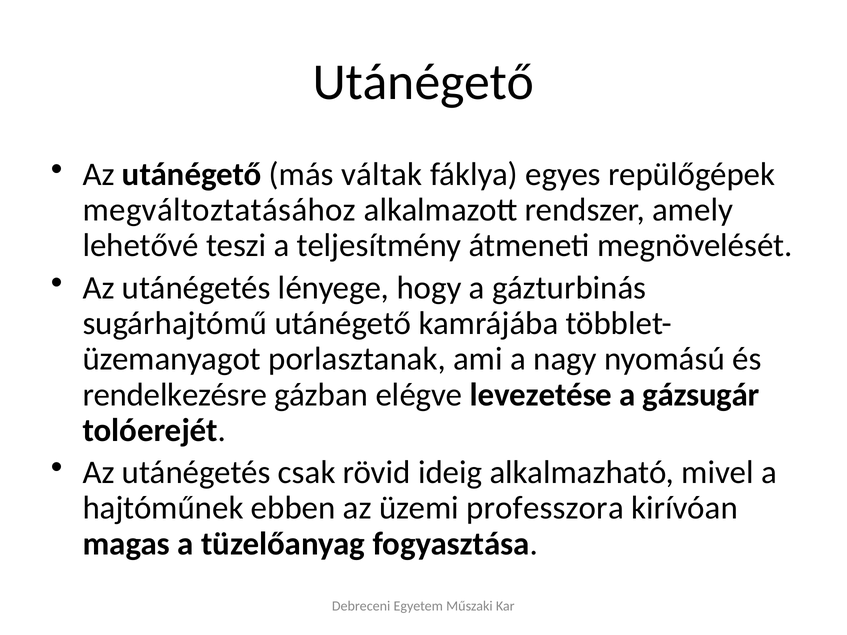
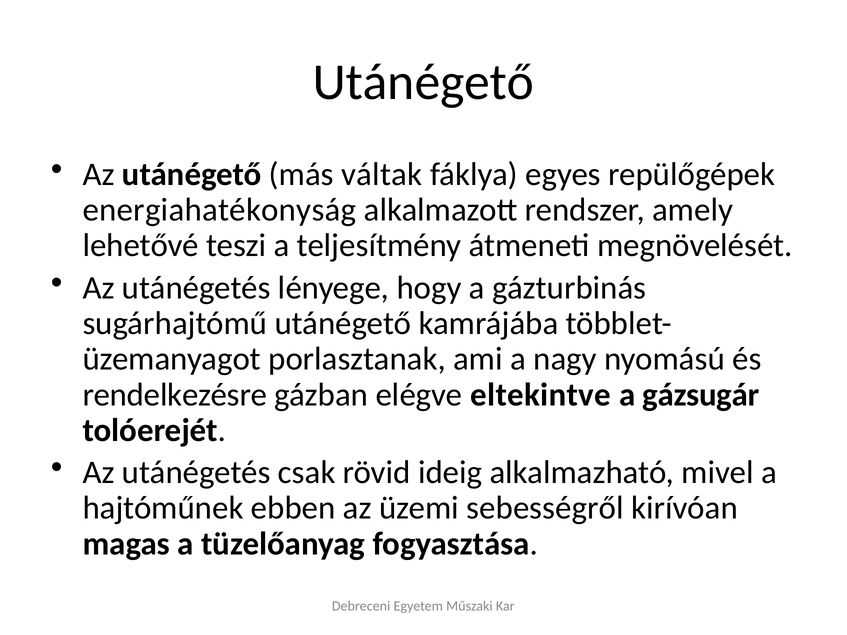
megváltoztatásához: megváltoztatásához -> energiahatékonyság (219, 210)
levezetése: levezetése -> eltekintve (541, 395)
professzora: professzora -> sebességről (545, 508)
